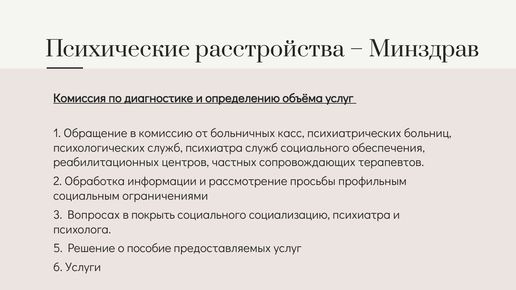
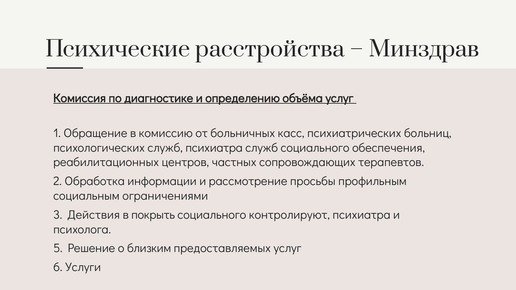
Вопросах: Вопросах -> Действия (94, 215)
социализацию: социализацию -> контролируют (289, 215)
пособие: пособие -> близким (149, 248)
